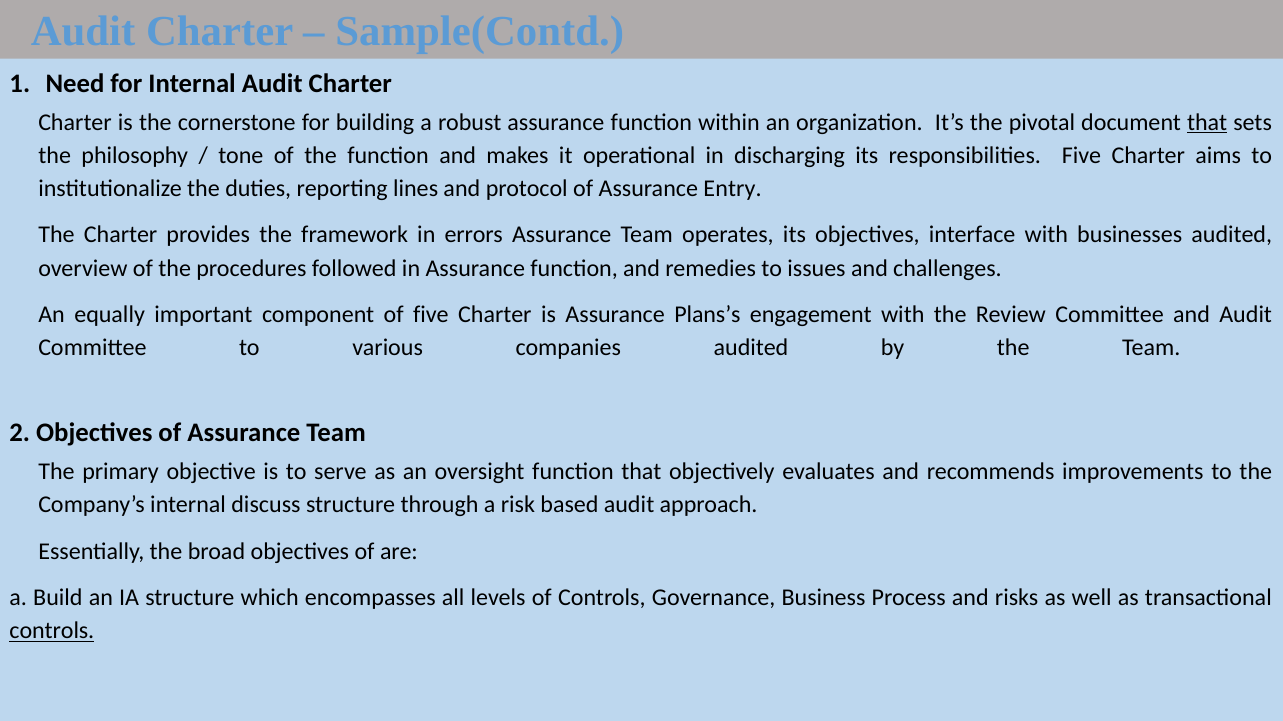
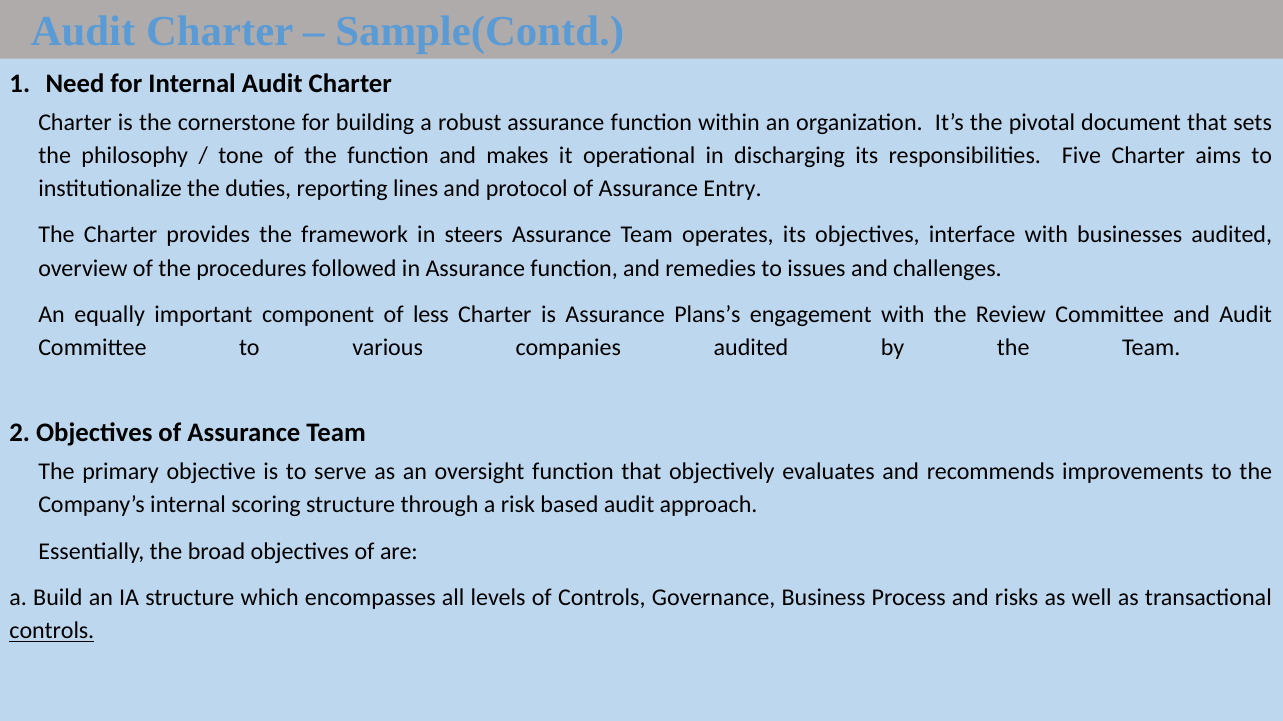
that underline: present -> none (1207, 122)
errors: errors -> steers (474, 235)
of five: five -> less (431, 315)
discuss: discuss -> scoring (266, 505)
